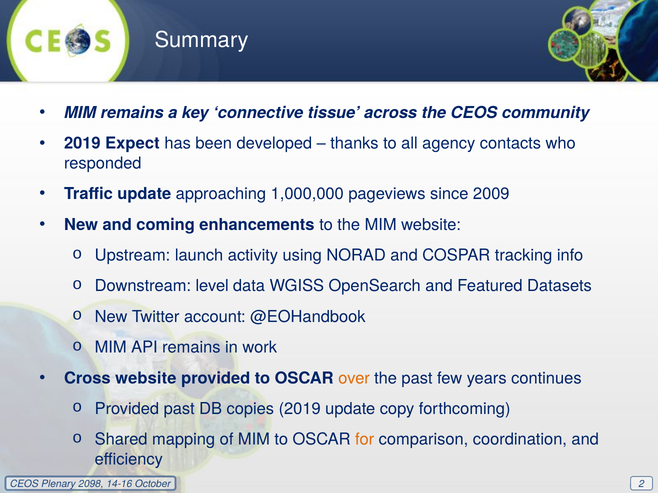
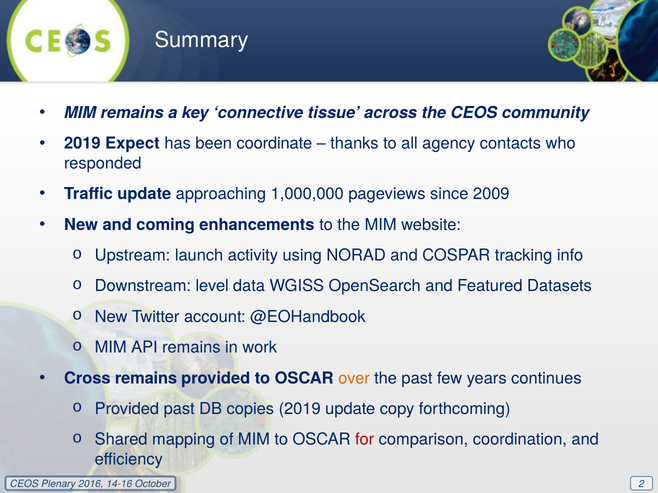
developed: developed -> coordinate (274, 144)
Cross website: website -> remains (146, 378)
for colour: orange -> red (365, 440)
2098: 2098 -> 2016 (91, 484)
